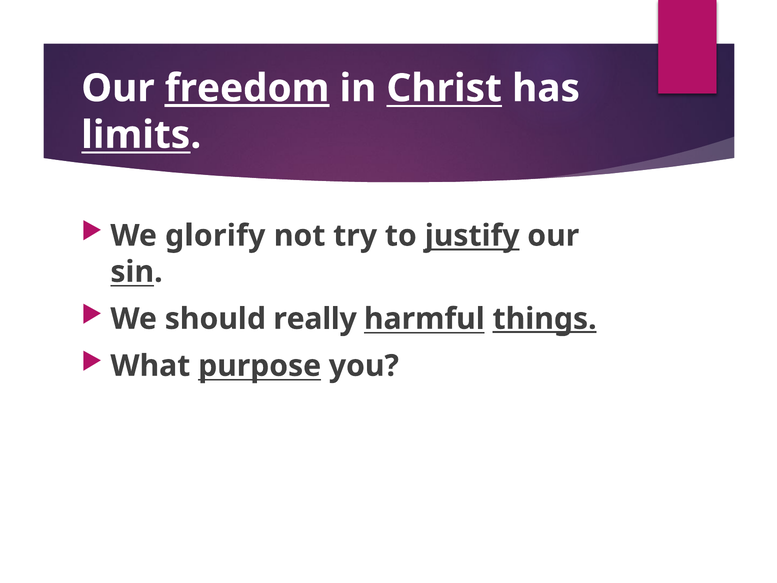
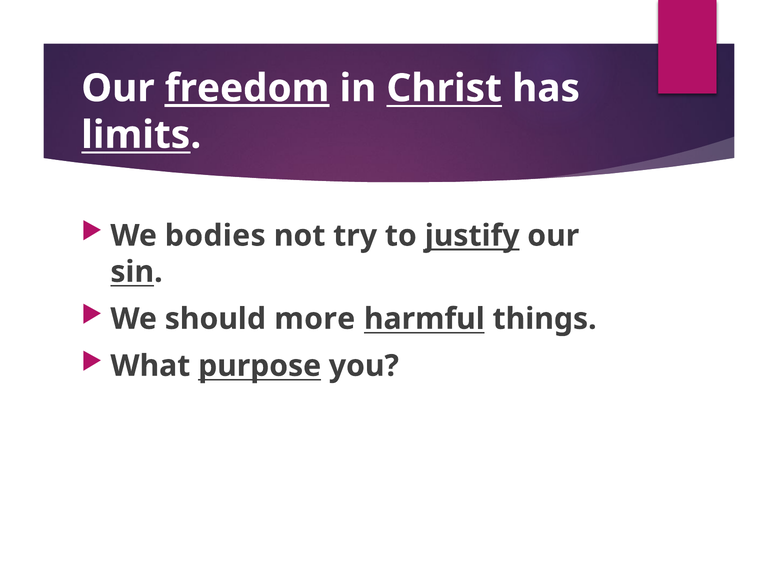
glorify: glorify -> bodies (215, 236)
really: really -> more (315, 319)
things underline: present -> none (545, 319)
